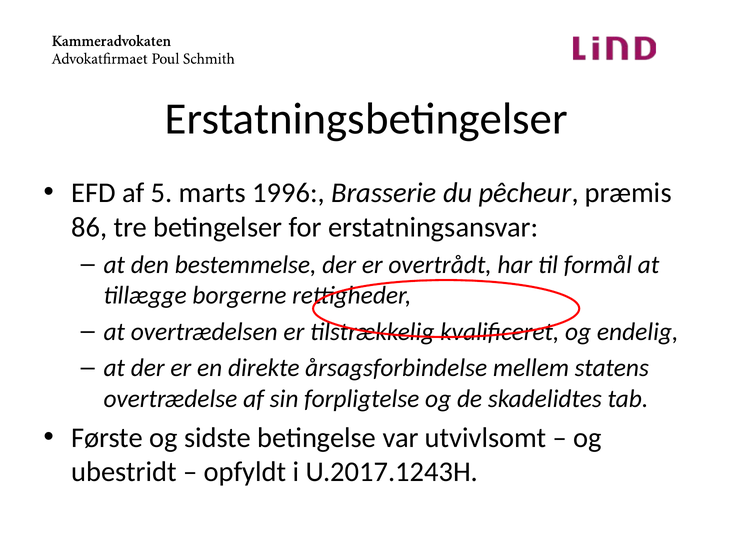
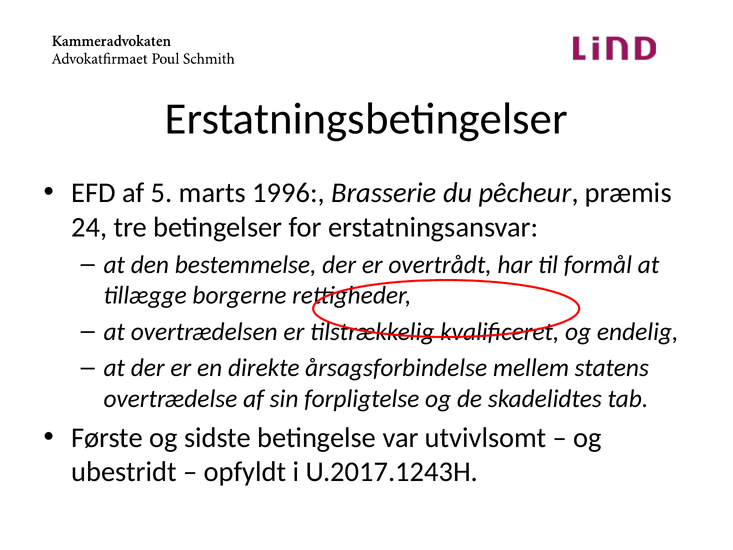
86: 86 -> 24 (89, 227)
